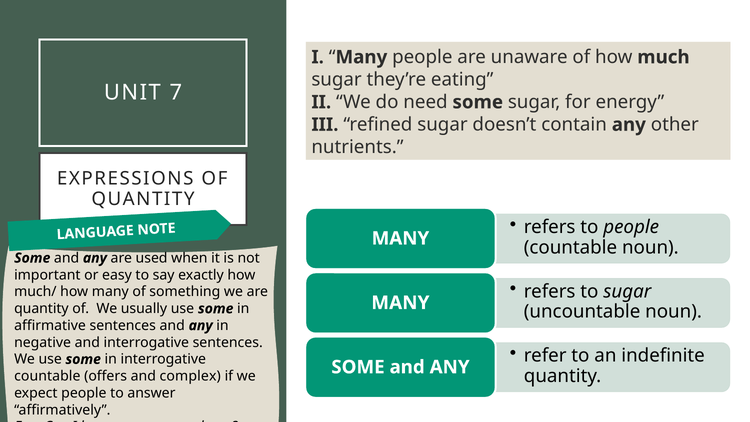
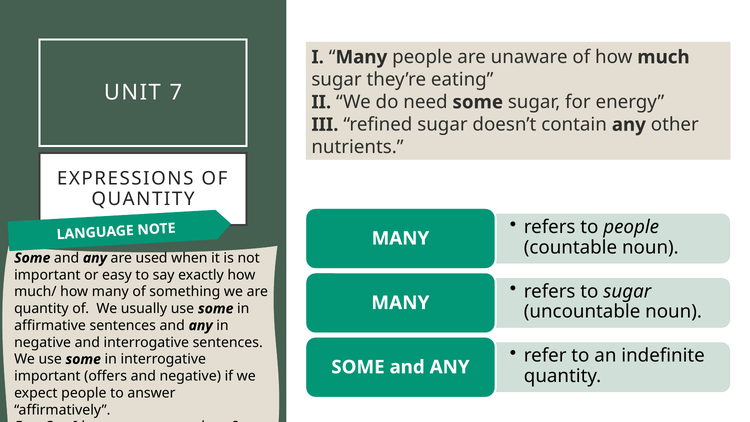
countable: countable -> important (47, 376)
and complex: complex -> negative (190, 376)
